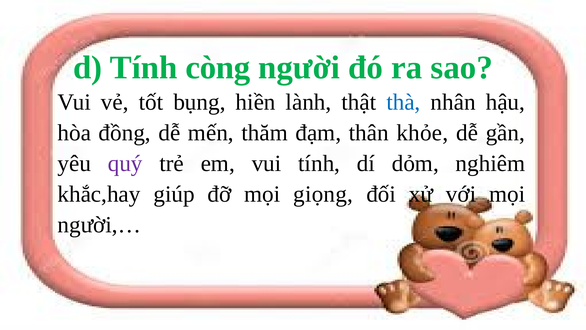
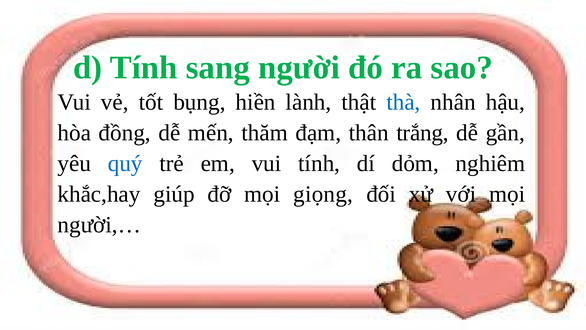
còng: còng -> sang (218, 67)
khỏe: khỏe -> trắng (423, 133)
quý colour: purple -> blue (125, 163)
